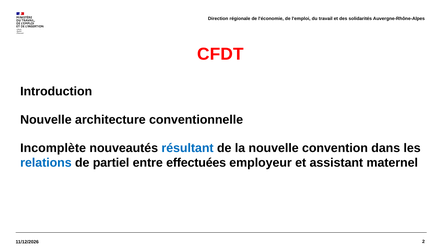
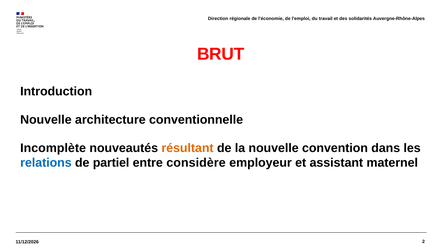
CFDT: CFDT -> BRUT (221, 54)
résultant colour: blue -> orange (188, 148)
effectuées: effectuées -> considère (196, 163)
